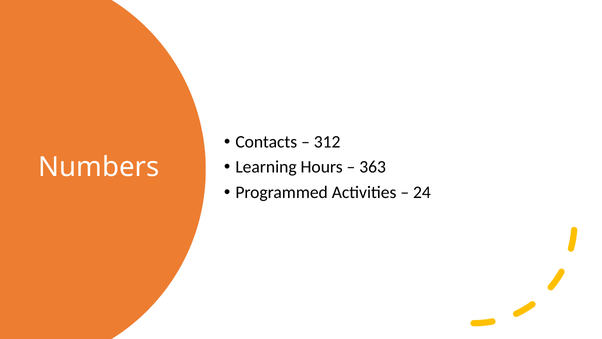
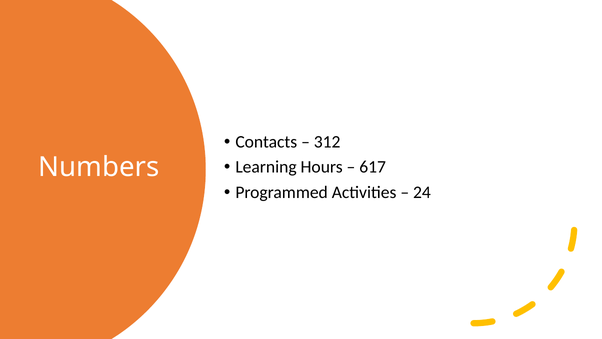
363: 363 -> 617 (373, 167)
